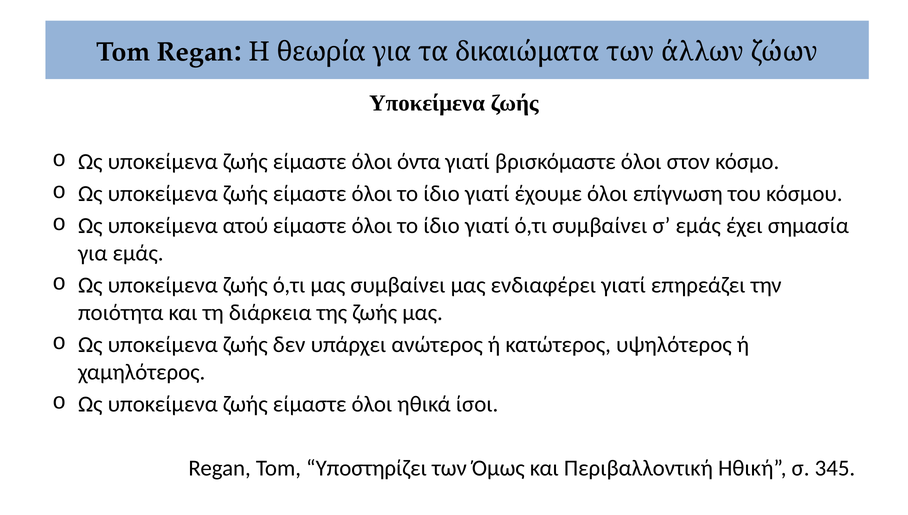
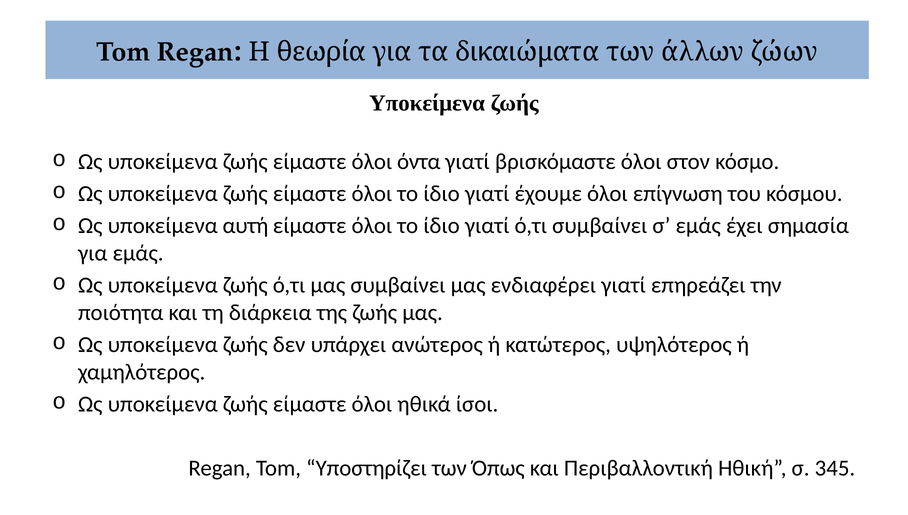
ατού: ατού -> αυτή (245, 226)
Όμως: Όμως -> Όπως (498, 468)
